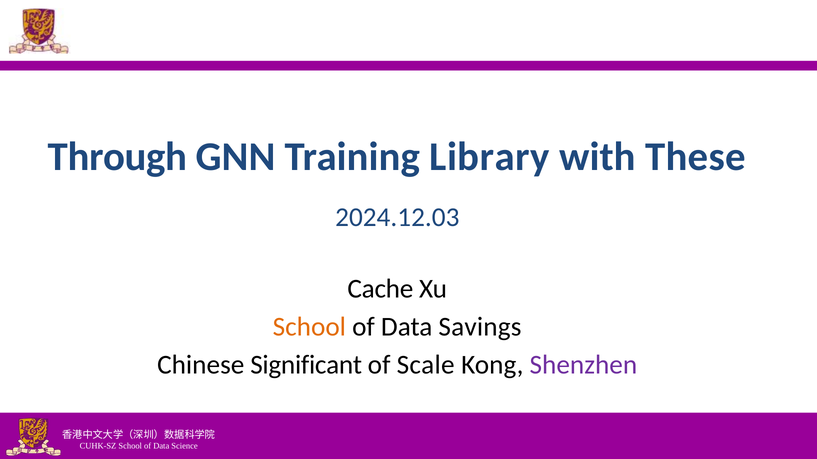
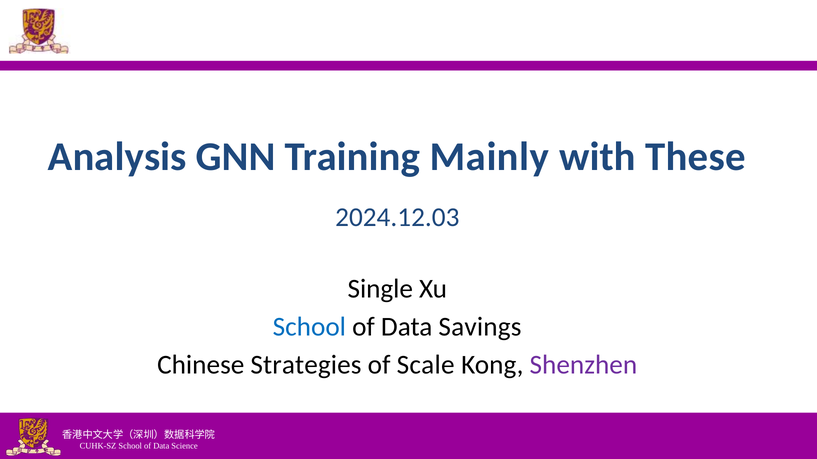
Through: Through -> Analysis (117, 157)
Library: Library -> Mainly (489, 157)
Cache: Cache -> Single (380, 289)
School colour: orange -> blue (309, 327)
Significant: Significant -> Strategies (306, 365)
